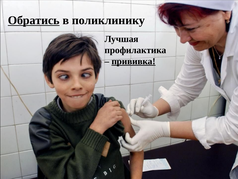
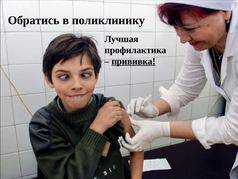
Обратись underline: present -> none (34, 20)
